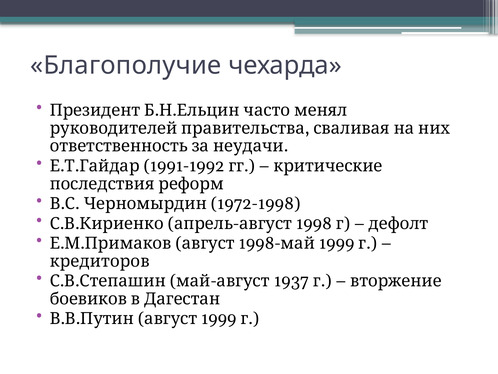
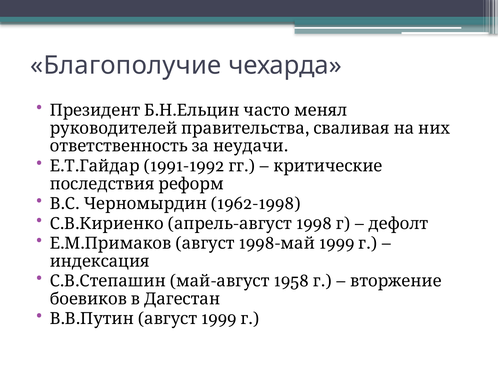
1972-1998: 1972-1998 -> 1962-1998 (256, 203)
кредиторов: кредиторов -> индексация (100, 261)
1937: 1937 -> 1958 (291, 281)
